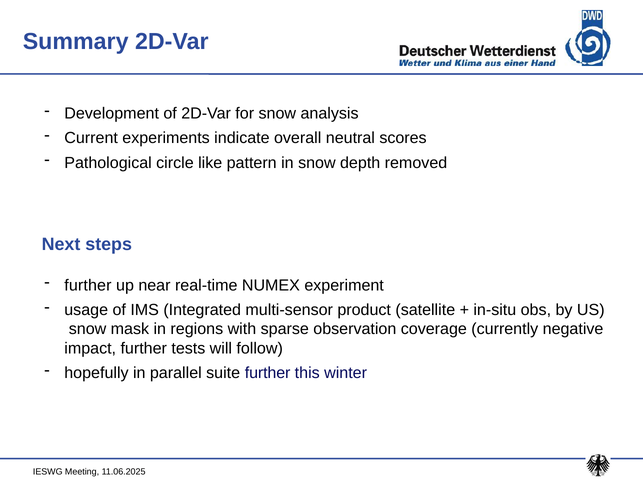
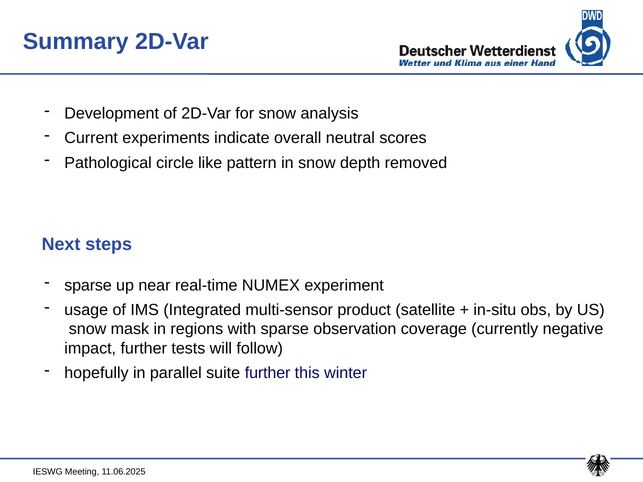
further: further -> sparse (88, 285)
